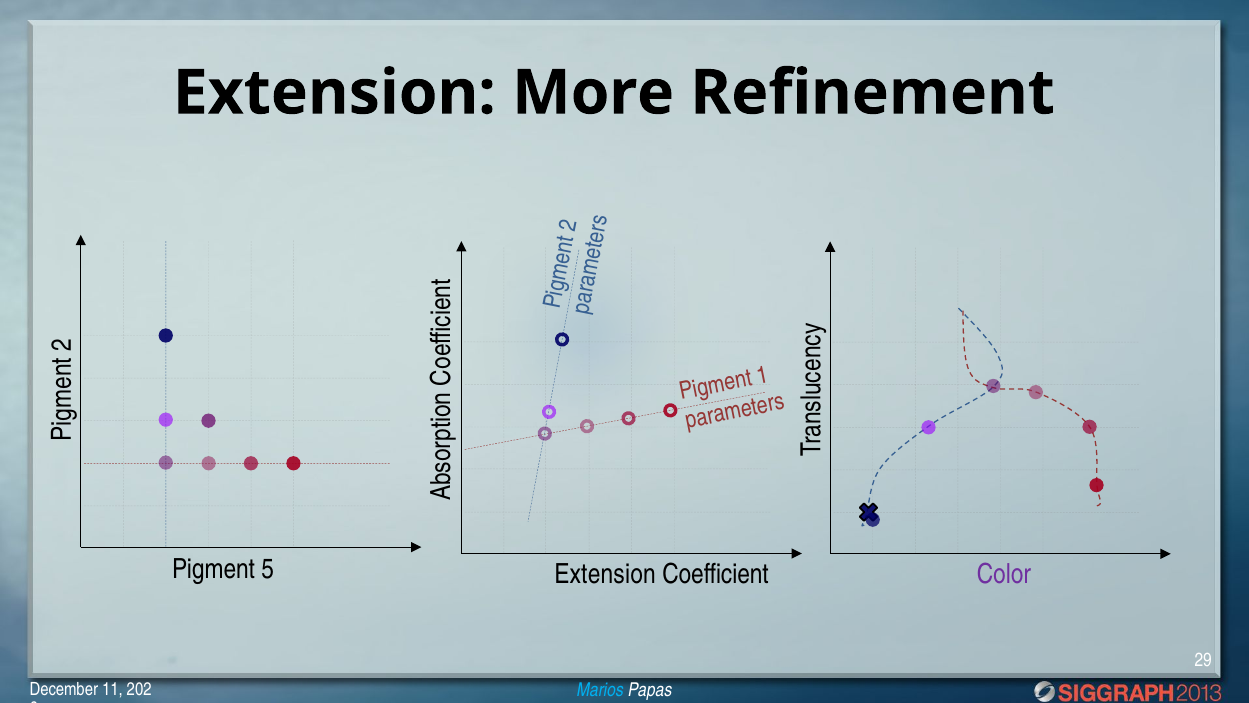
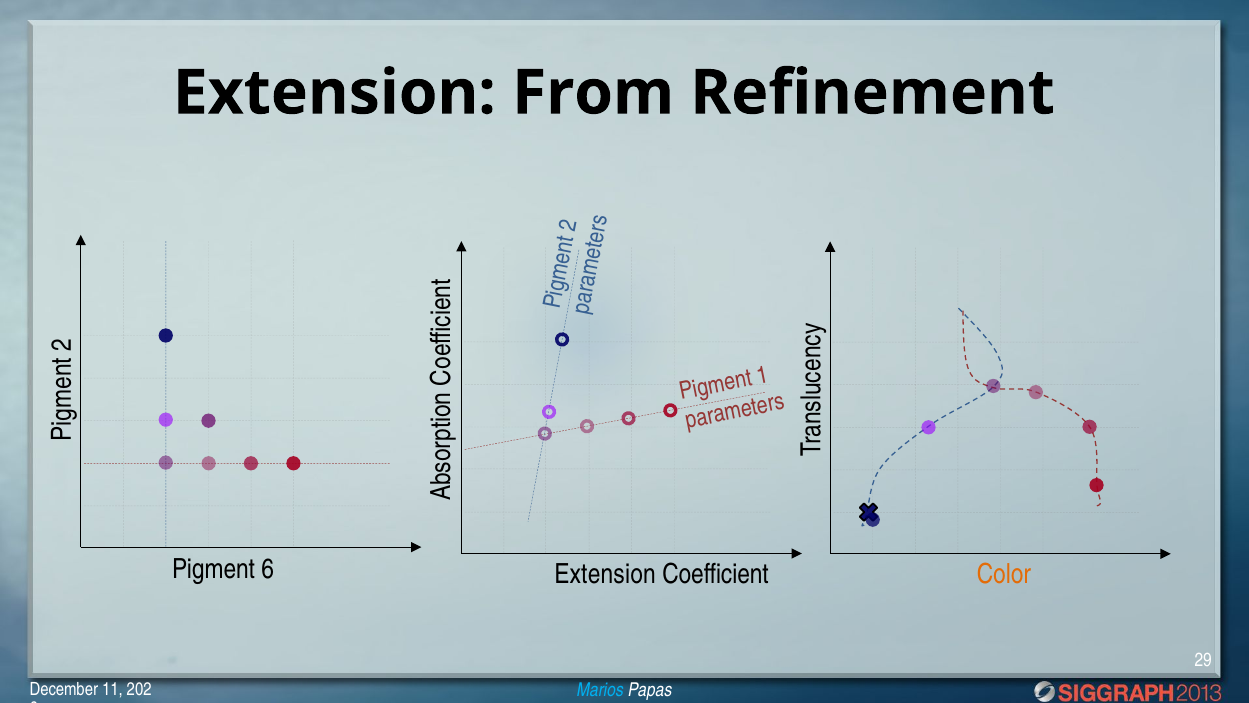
More: More -> From (593, 93)
Pigment 5: 5 -> 6 (268, 569)
Color colour: purple -> orange (1004, 574)
